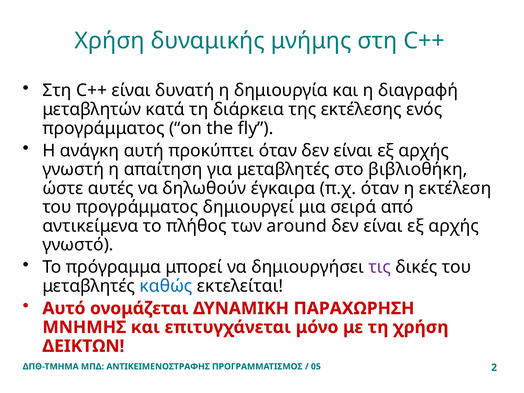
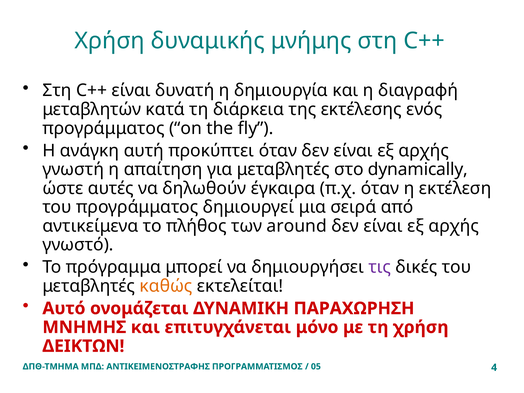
βιβλιοθήκη: βιβλιοθήκη -> dynamically (418, 169)
καθώς colour: blue -> orange (166, 286)
2: 2 -> 4 (494, 368)
